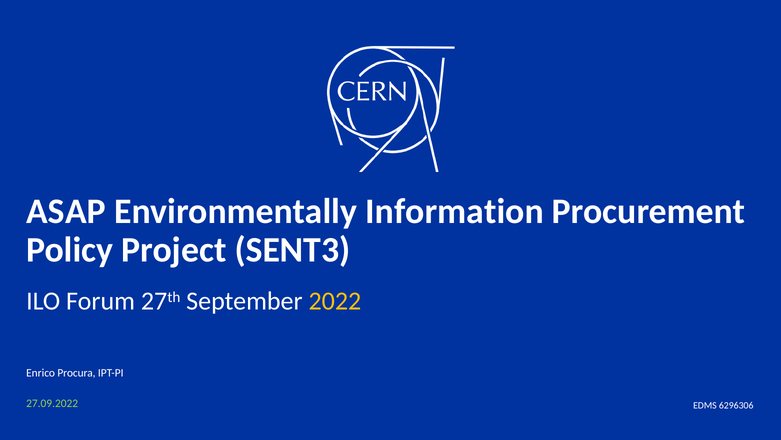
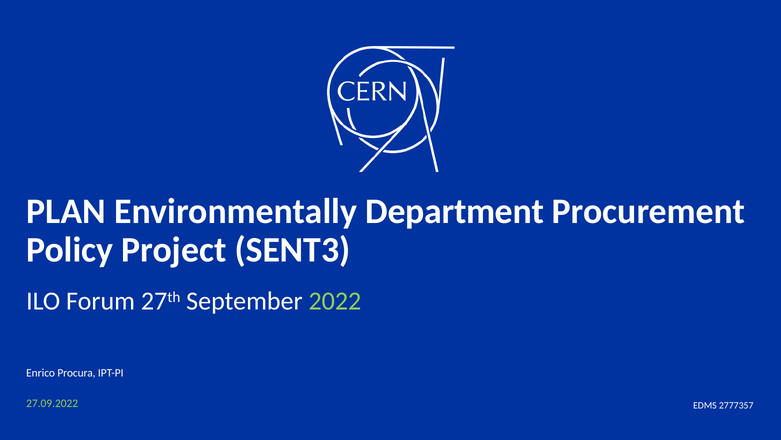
ASAP: ASAP -> PLAN (66, 211)
Information: Information -> Department (455, 211)
2022 colour: yellow -> light green (335, 301)
6296306: 6296306 -> 2777357 (736, 405)
